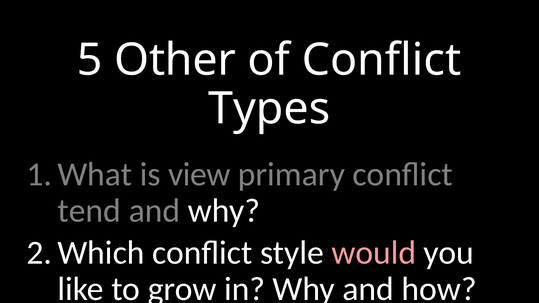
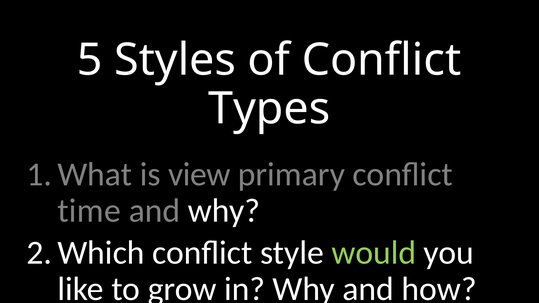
Other: Other -> Styles (175, 60)
tend: tend -> time (89, 211)
would colour: pink -> light green (374, 253)
